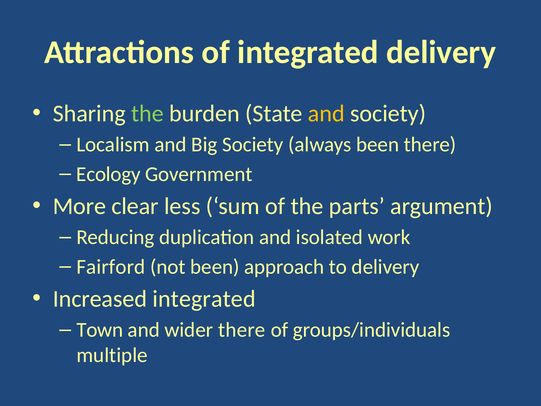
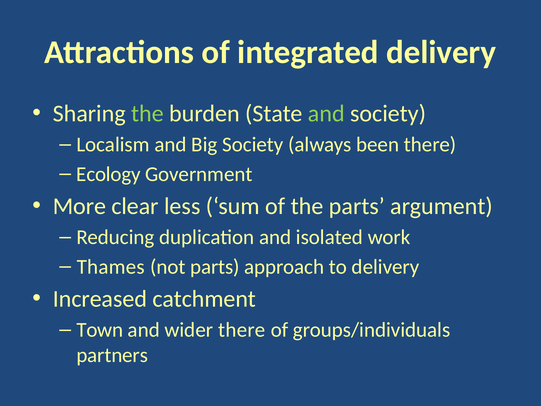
and colour: yellow -> light green (326, 113)
Fairford: Fairford -> Thames (111, 267)
not been: been -> parts (215, 267)
Increased integrated: integrated -> catchment (204, 299)
multiple: multiple -> partners (112, 355)
